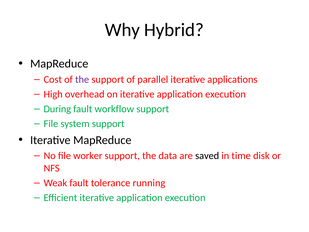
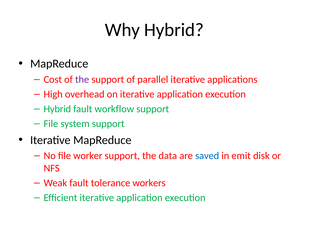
During: During -> Hybrid (57, 109)
saved colour: black -> blue (207, 156)
time: time -> emit (241, 156)
running: running -> workers (149, 183)
